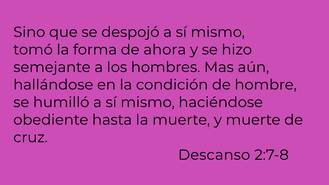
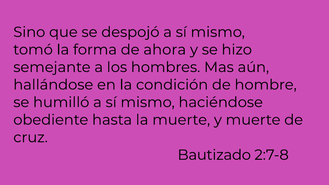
Descanso: Descanso -> Bautizado (214, 155)
